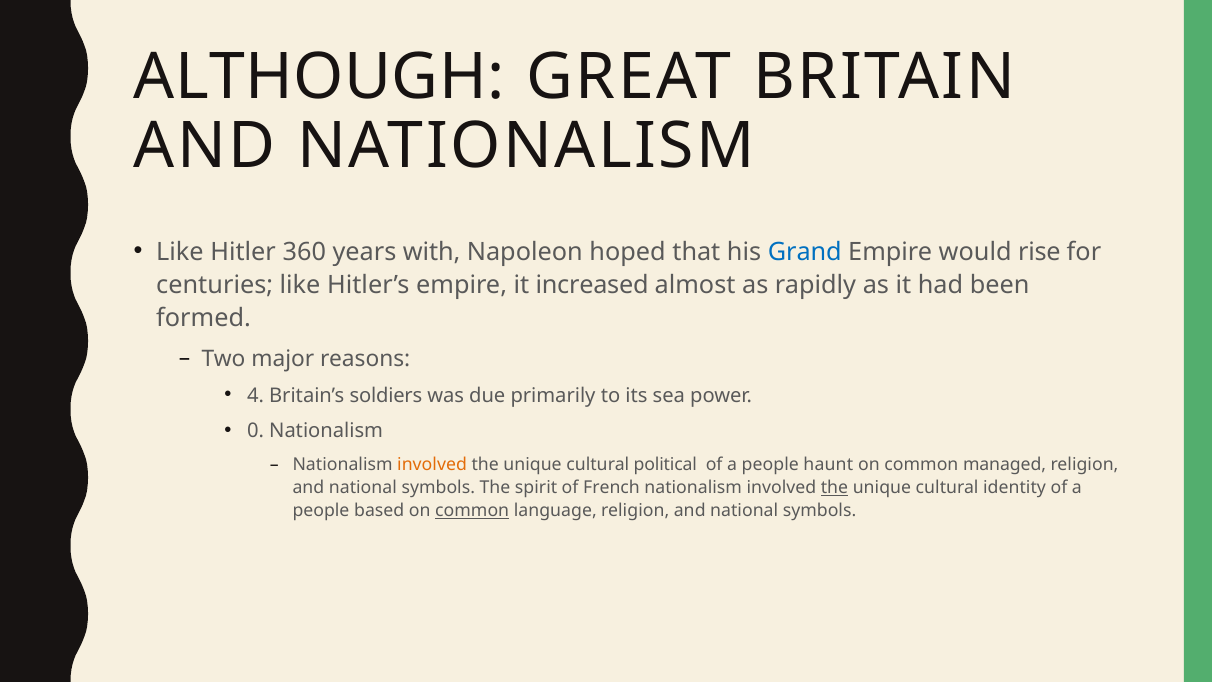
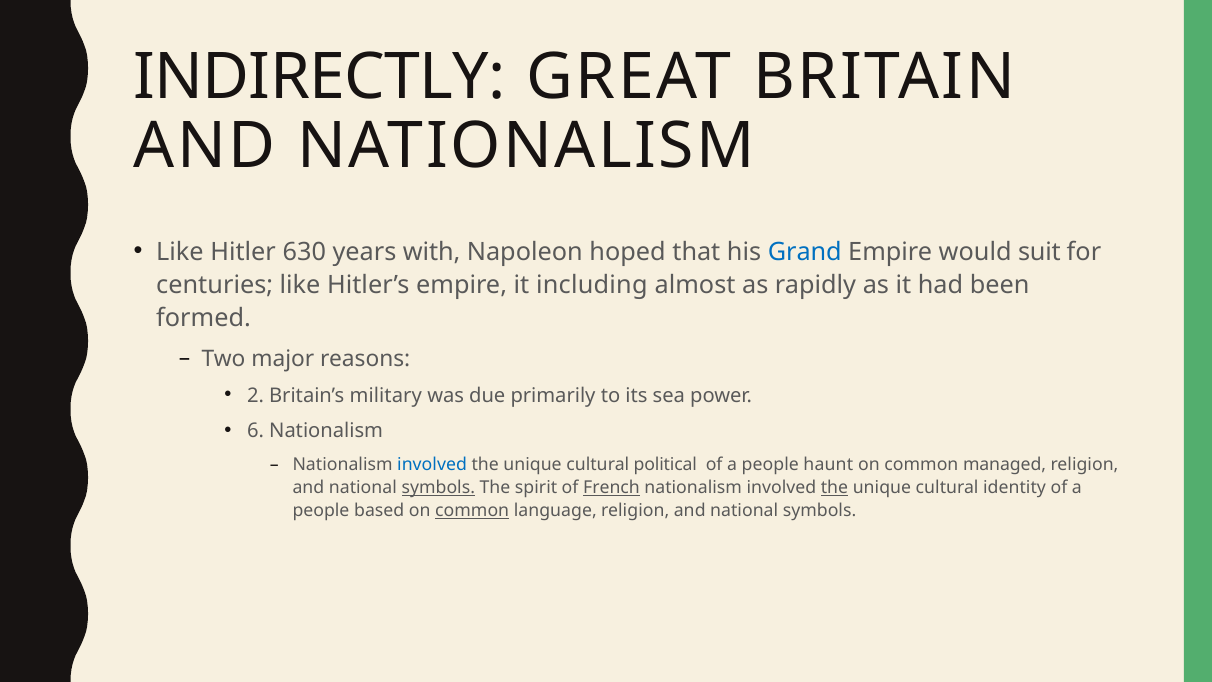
ALTHOUGH: ALTHOUGH -> INDIRECTLY (320, 77)
360: 360 -> 630 (304, 252)
rise: rise -> suit (1039, 252)
increased: increased -> including (592, 285)
4: 4 -> 2 (256, 395)
soldiers: soldiers -> military (386, 395)
0: 0 -> 6 (256, 431)
involved colour: orange -> blue (432, 464)
symbols underline: none -> present (438, 488)
French underline: none -> present (611, 488)
